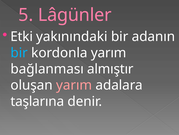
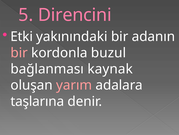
Lâgünler: Lâgünler -> Direncini (75, 15)
bir colour: light blue -> pink (19, 53)
kordonla yarım: yarım -> buzul (109, 53)
almıştır: almıştır -> kaynak (110, 69)
